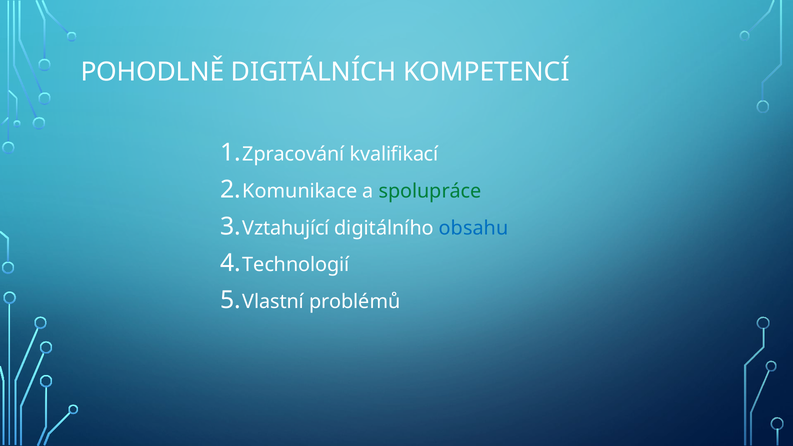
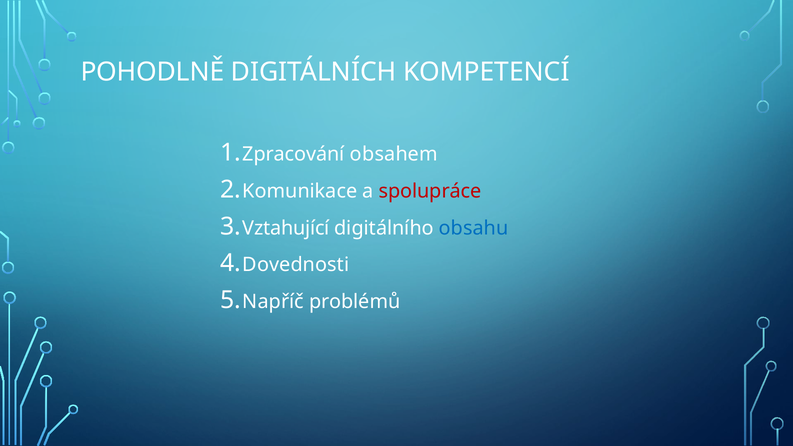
kvalifikací: kvalifikací -> obsahem (394, 154)
spolupráce colour: green -> red (430, 191)
Technologií: Technologií -> Dovednosti (296, 265)
Vlastní: Vlastní -> Napříč (273, 302)
